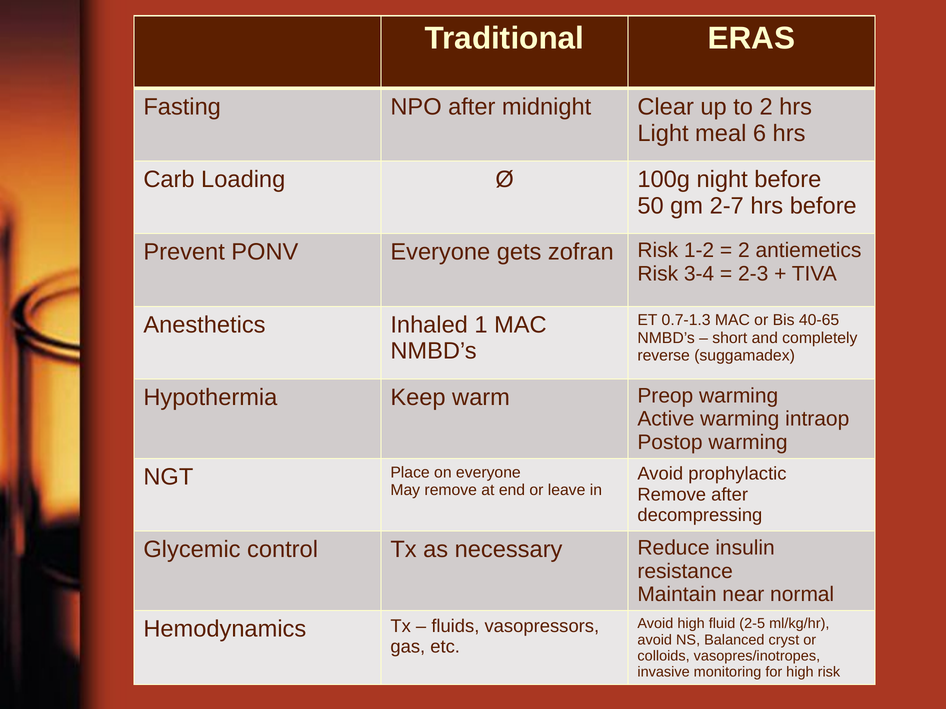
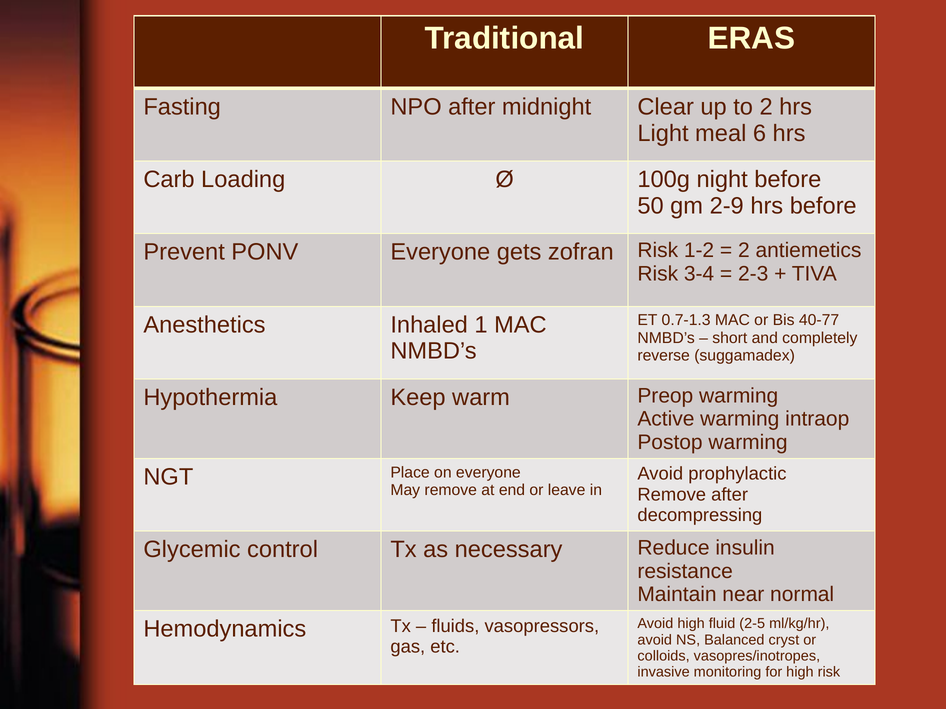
2-7: 2-7 -> 2-9 (727, 206)
40-65: 40-65 -> 40-77 (819, 320)
